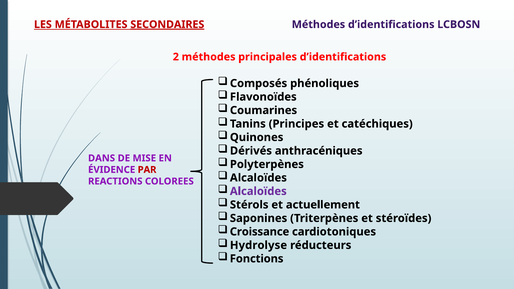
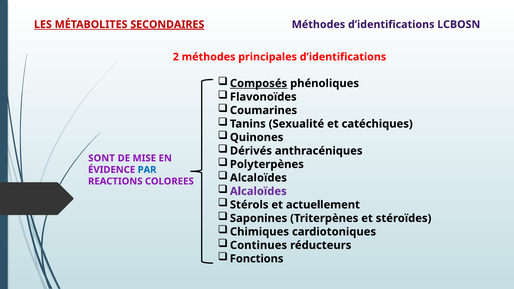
Composés underline: none -> present (259, 83)
Principes: Principes -> Sexualité (296, 124)
DANS: DANS -> SONT (102, 158)
PAR colour: red -> blue (147, 170)
Croissance: Croissance -> Chimiques (259, 232)
Hydrolyse: Hydrolyse -> Continues (259, 245)
